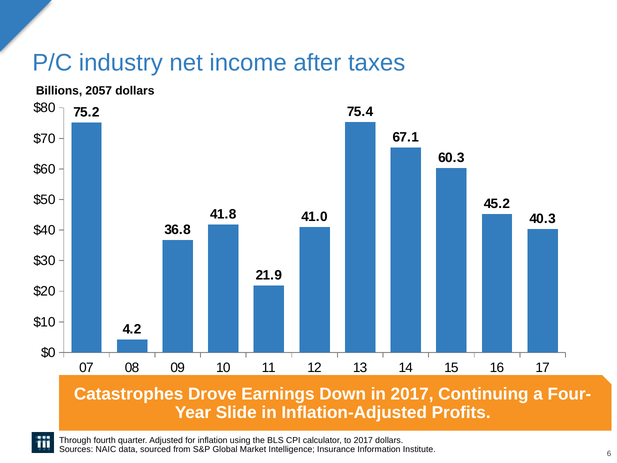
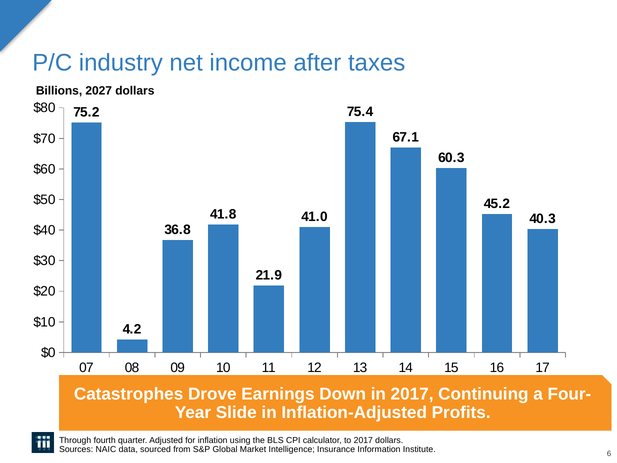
2057: 2057 -> 2027 (99, 91)
